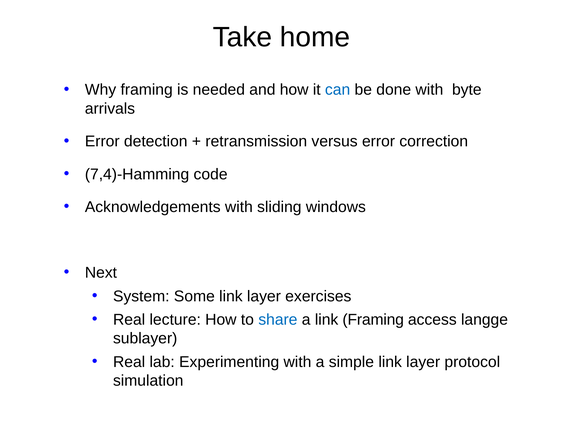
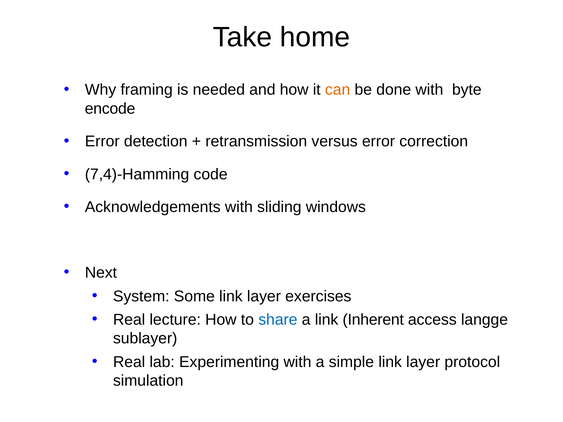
can colour: blue -> orange (338, 90)
arrivals: arrivals -> encode (110, 109)
link Framing: Framing -> Inherent (373, 320)
